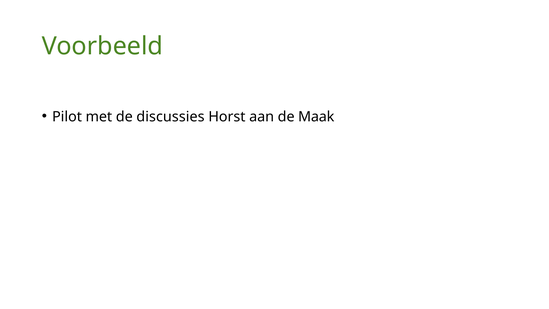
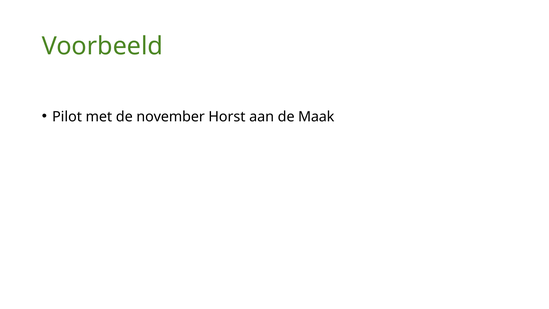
discussies: discussies -> november (171, 117)
